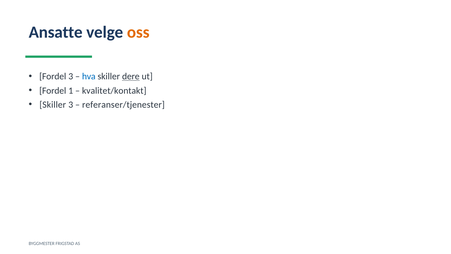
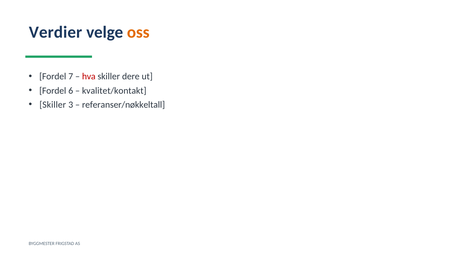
Ansatte: Ansatte -> Verdier (55, 32)
Fordel 3: 3 -> 7 (71, 76)
hva colour: blue -> red (89, 76)
dere underline: present -> none (131, 76)
1: 1 -> 6 (71, 90)
referanser/tjenester: referanser/tjenester -> referanser/nøkkeltall (124, 105)
